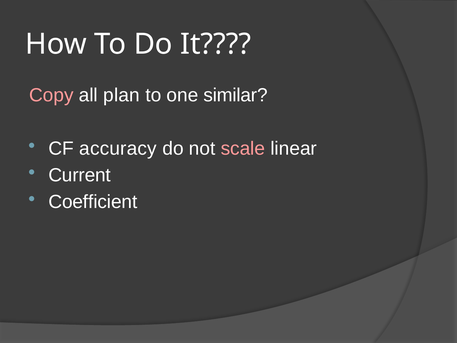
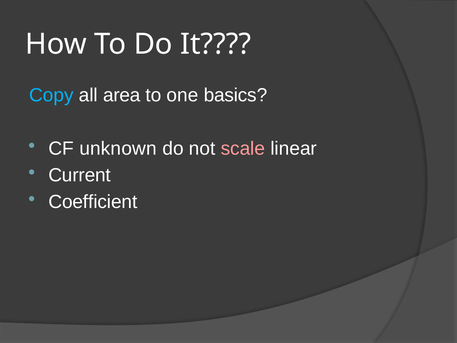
Copy colour: pink -> light blue (51, 95)
plan: plan -> area (122, 95)
similar: similar -> basics (235, 95)
accuracy: accuracy -> unknown (118, 148)
